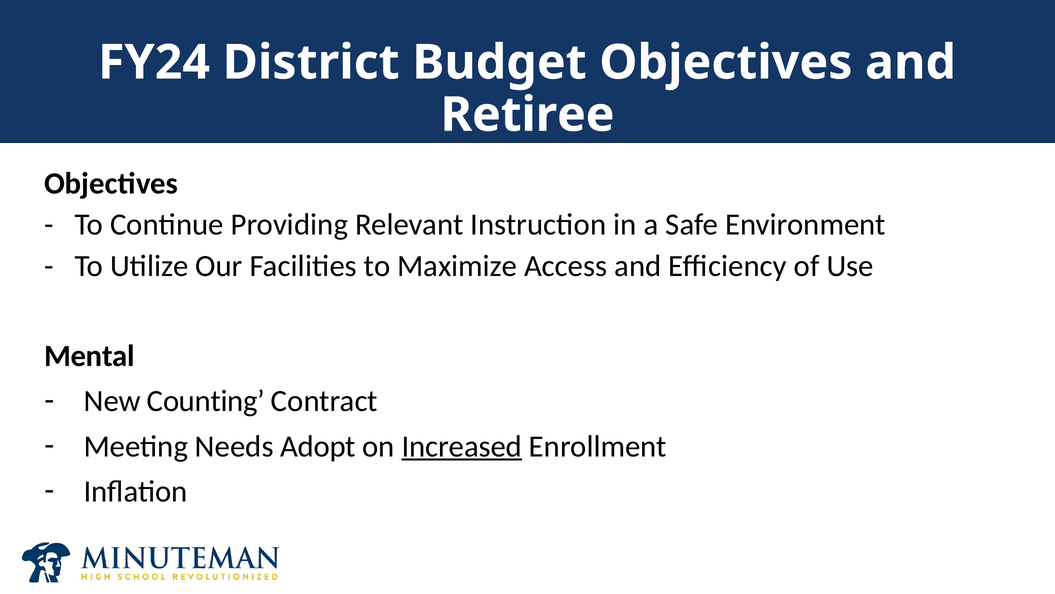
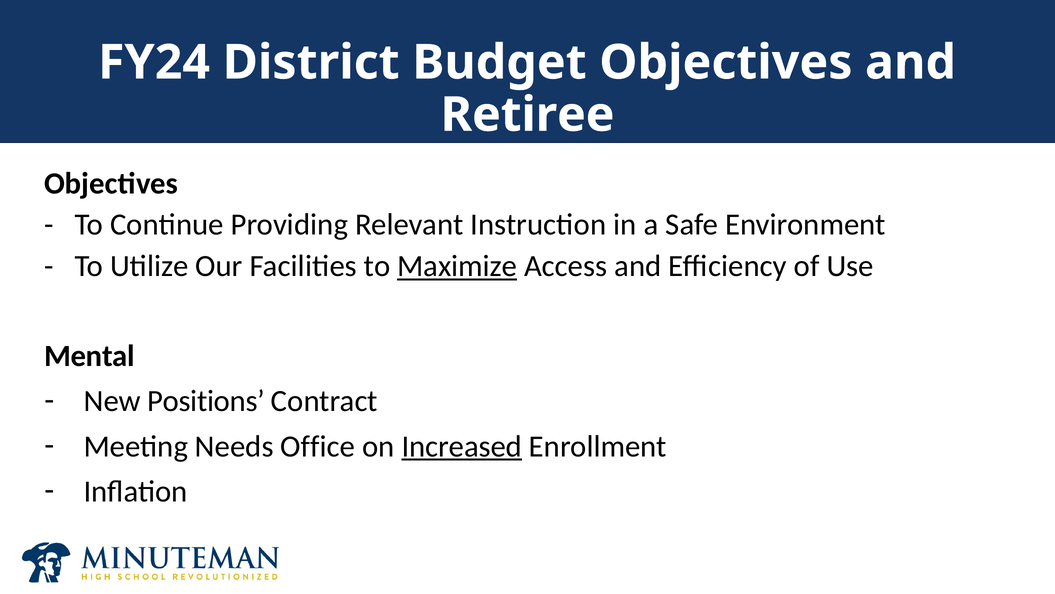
Maximize underline: none -> present (457, 266)
Counting: Counting -> Positions (206, 401)
Adopt: Adopt -> Office (318, 446)
